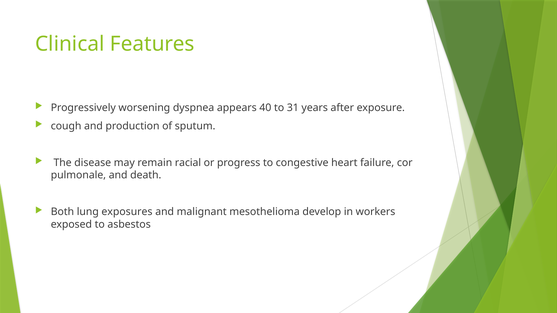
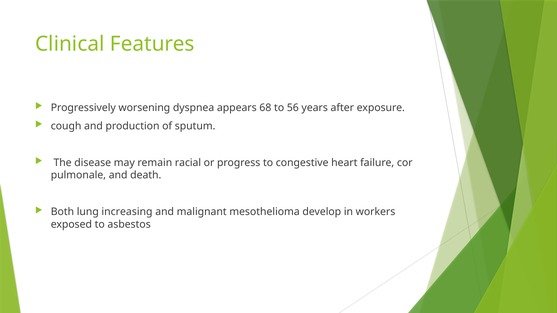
40: 40 -> 68 (265, 108)
31: 31 -> 56 (293, 108)
exposures: exposures -> increasing (127, 212)
